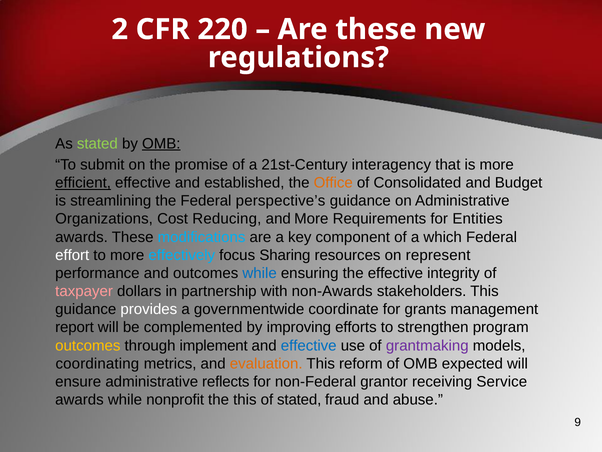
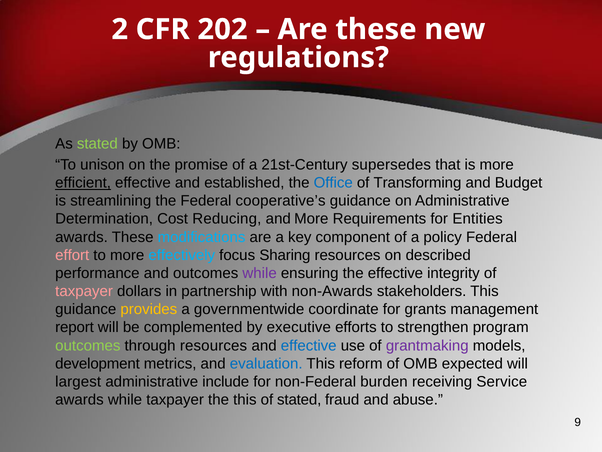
220: 220 -> 202 (223, 29)
OMB underline: present -> none (161, 144)
submit: submit -> unison (102, 165)
interagency: interagency -> supersedes (391, 165)
Office colour: orange -> blue (333, 183)
Consolidated: Consolidated -> Transforming (417, 183)
perspective’s: perspective’s -> cooperative’s (281, 201)
Organizations: Organizations -> Determination (104, 219)
which: which -> policy (443, 237)
effort colour: white -> pink (72, 255)
represent: represent -> described (438, 255)
while colour: blue -> purple (260, 273)
provides colour: white -> yellow (149, 309)
improving: improving -> executive (299, 327)
outcomes colour: yellow -> light green (88, 345)
through implement: implement -> resources (214, 345)
coordinating: coordinating -> development (98, 363)
evaluation colour: orange -> blue (266, 363)
ensure: ensure -> largest (78, 381)
reflects: reflects -> include (226, 381)
grantor: grantor -> burden (384, 381)
while nonprofit: nonprofit -> taxpayer (175, 399)
